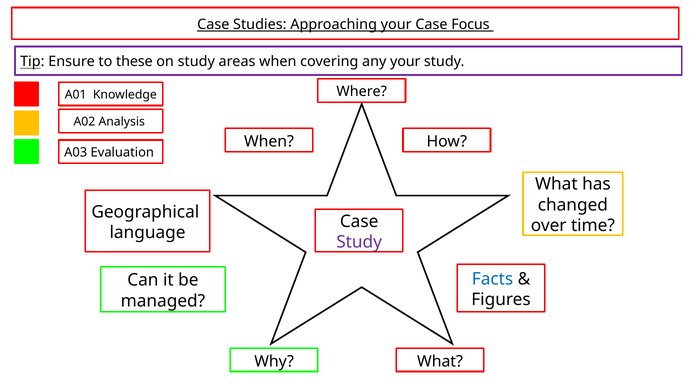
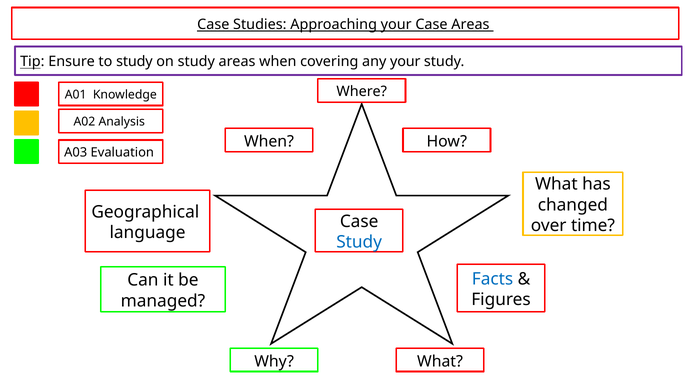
Case Focus: Focus -> Areas (470, 24)
to these: these -> study (134, 62)
Study colour: purple -> blue (359, 242)
